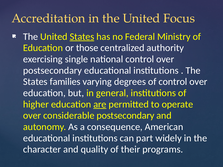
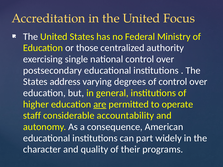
States underline: present -> none (82, 37)
families: families -> address (65, 82)
over: over -> staff (32, 116)
considerable postsecondary: postsecondary -> accountability (125, 116)
